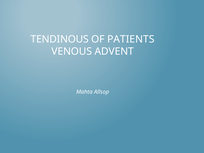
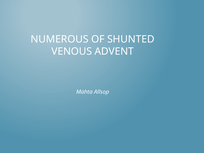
TENDINOUS: TENDINOUS -> NUMEROUS (60, 39)
PATIENTS: PATIENTS -> SHUNTED (131, 39)
